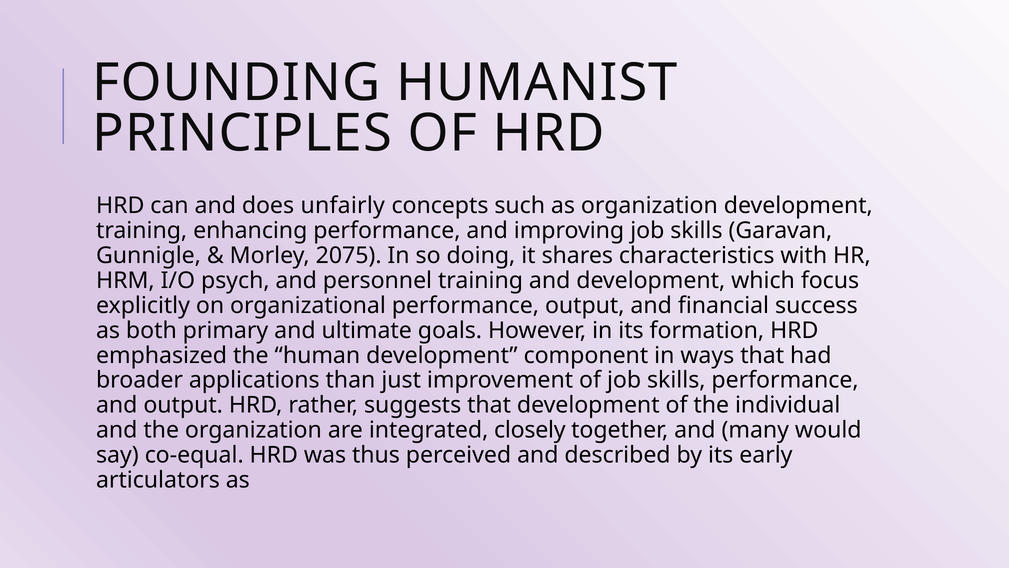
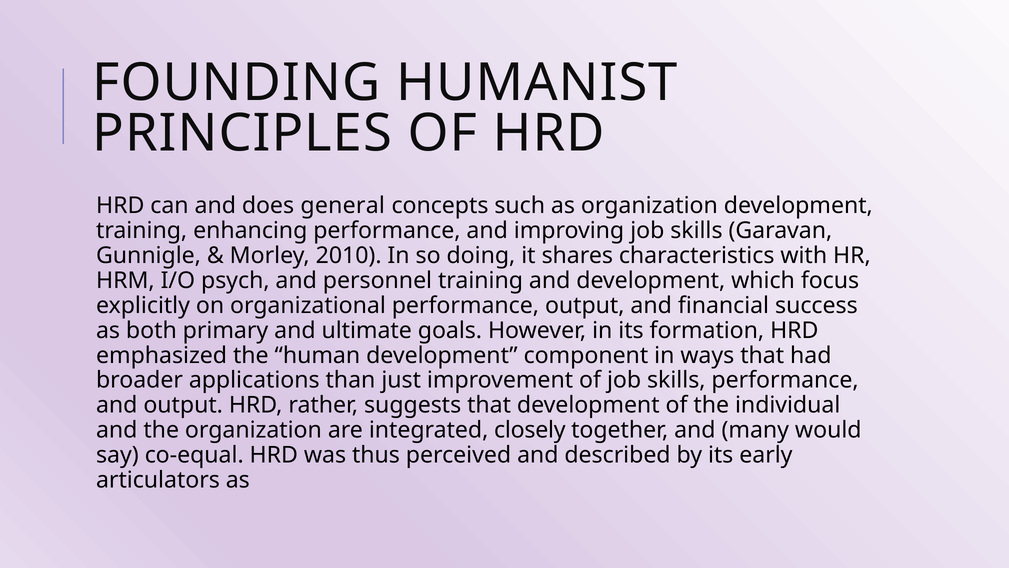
unfairly: unfairly -> general (343, 205)
2075: 2075 -> 2010 (349, 255)
